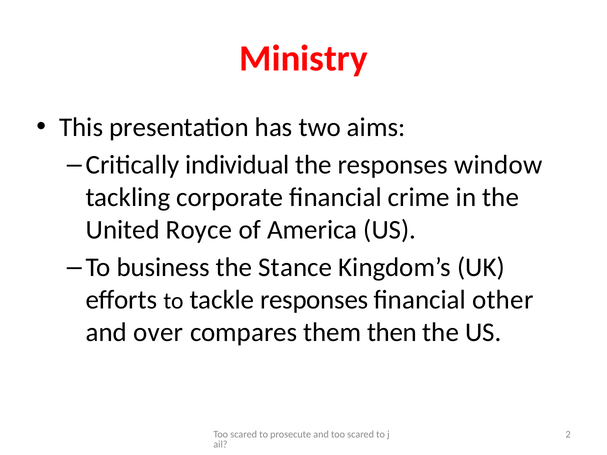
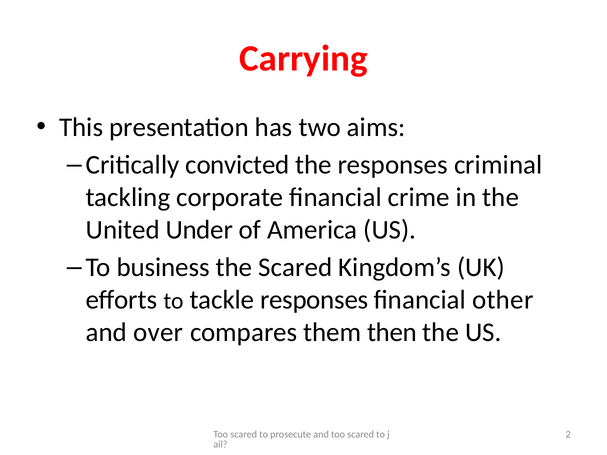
Ministry: Ministry -> Carrying (303, 59)
individual: individual -> convicted (237, 165)
window: window -> criminal (498, 165)
Royce: Royce -> Under (199, 230)
the Stance: Stance -> Scared (295, 268)
